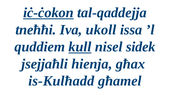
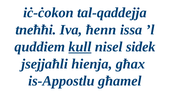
iċ-ċokon underline: present -> none (48, 13)
ukoll: ukoll -> ħenn (101, 30)
is-Kulħadd: is-Kulħadd -> is-Appostlu (61, 81)
